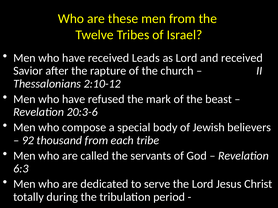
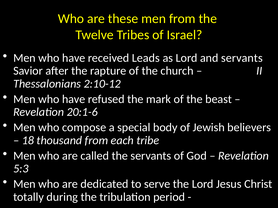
and received: received -> servants (242, 58)
20:3-6: 20:3-6 -> 20:1-6 (82, 112)
92: 92 -> 18 (28, 141)
6:3: 6:3 -> 5:3 (21, 169)
